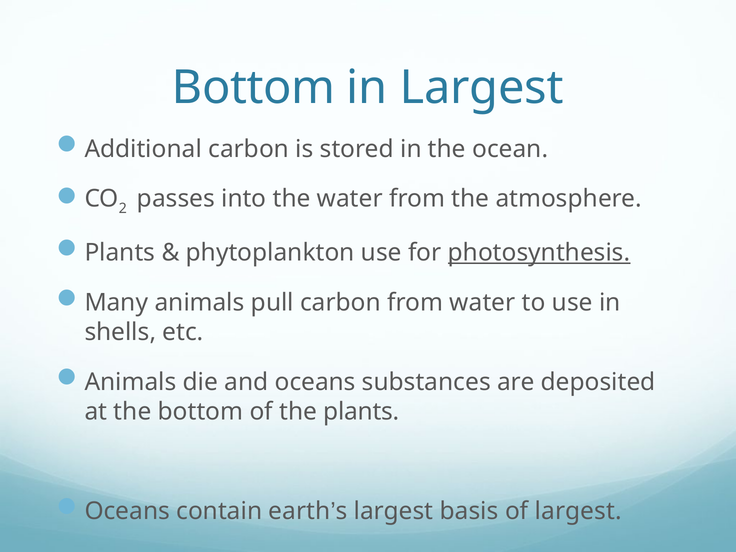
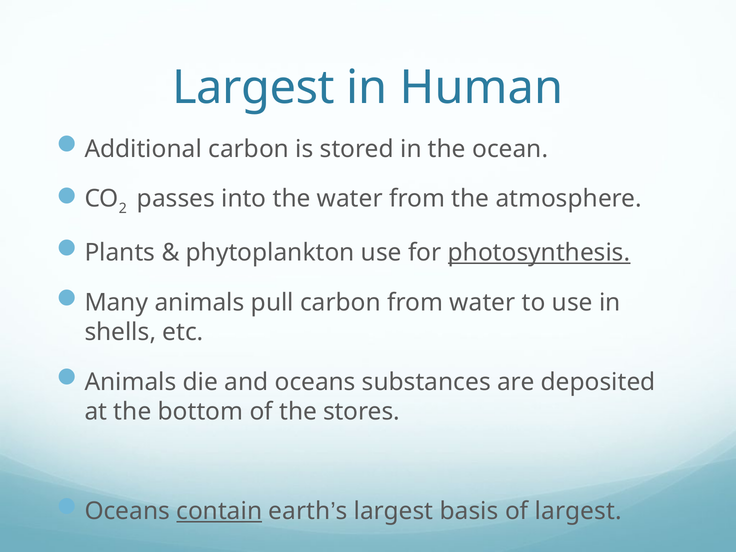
Bottom: Bottom -> Largest (254, 88)
in Largest: Largest -> Human (481, 88)
the plants: plants -> stores (361, 412)
contain underline: none -> present (219, 511)
